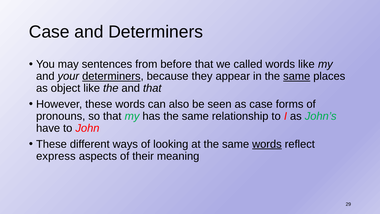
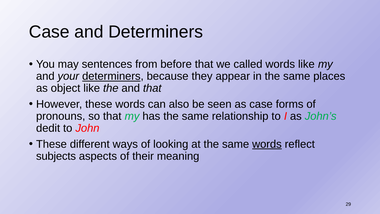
same underline: present -> none (297, 76)
have: have -> dedit (48, 128)
express: express -> subjects (56, 156)
